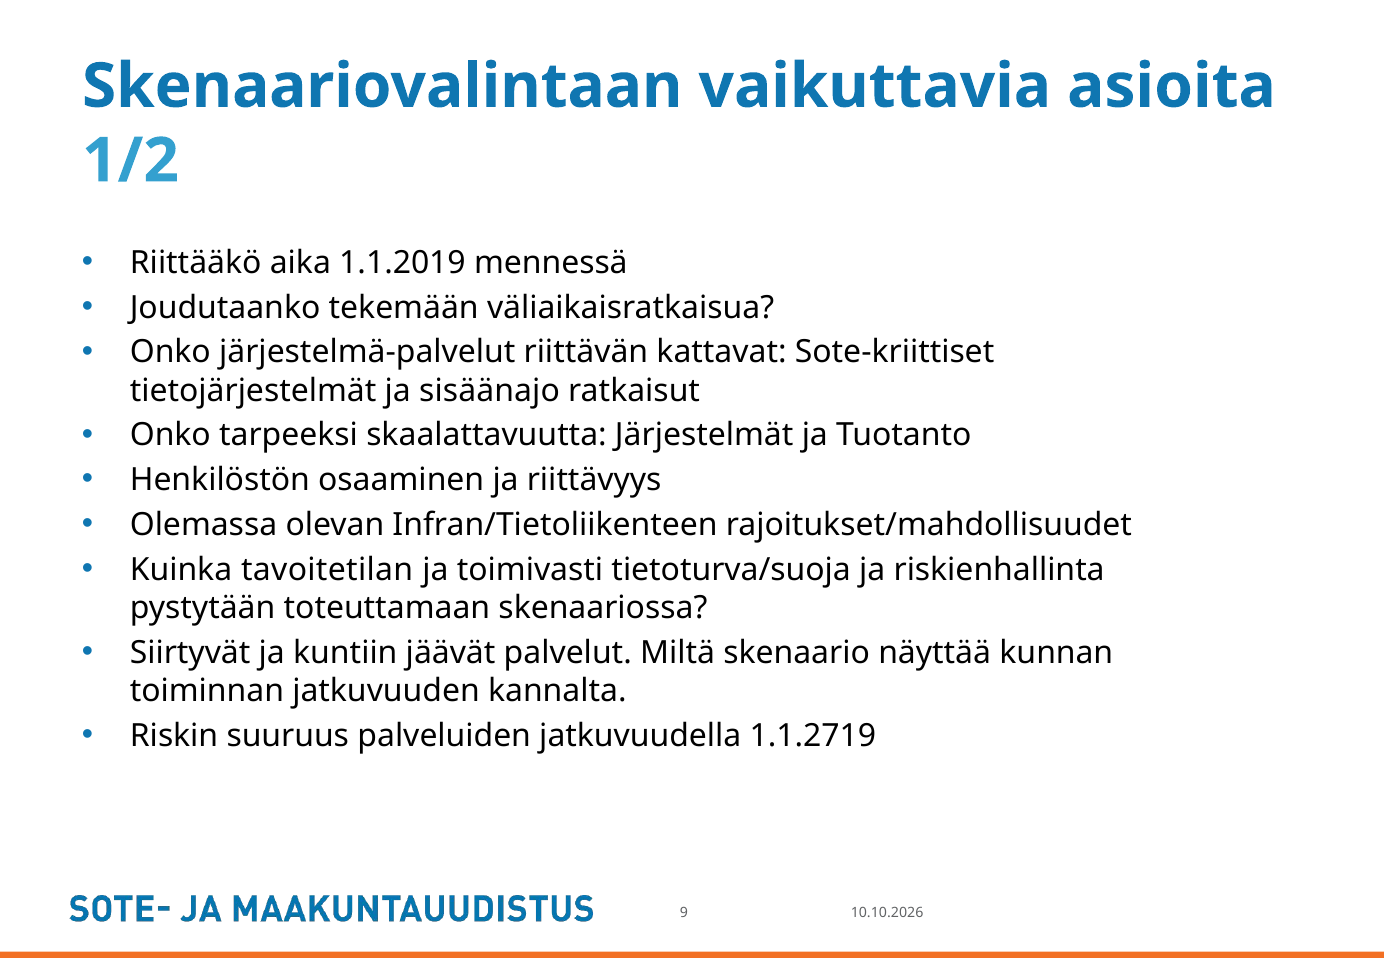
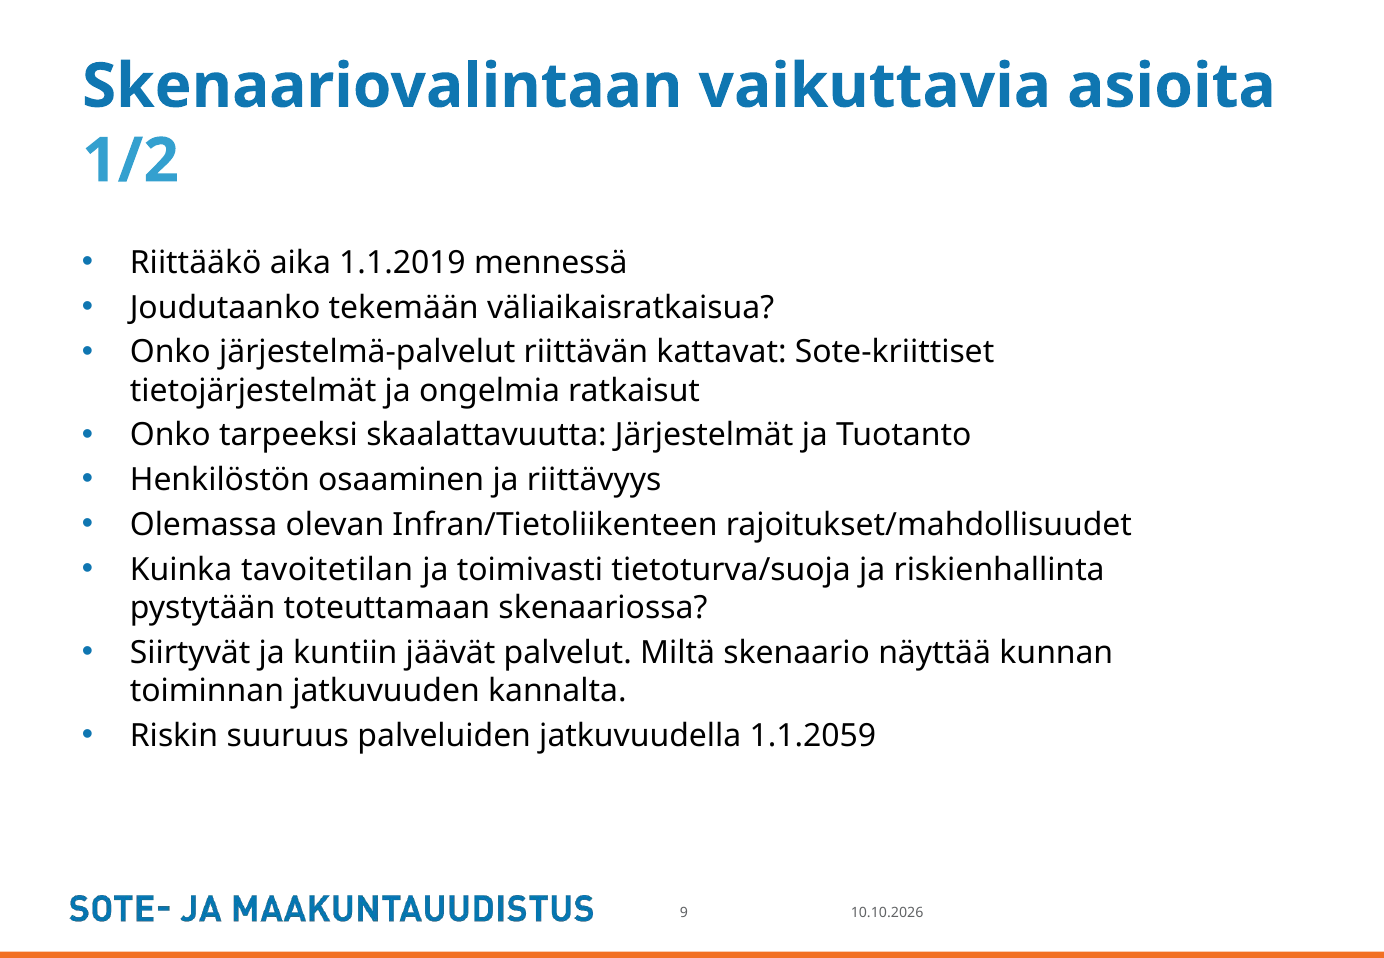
sisäänajo: sisäänajo -> ongelmia (490, 391)
1.1.2719: 1.1.2719 -> 1.1.2059 (813, 736)
